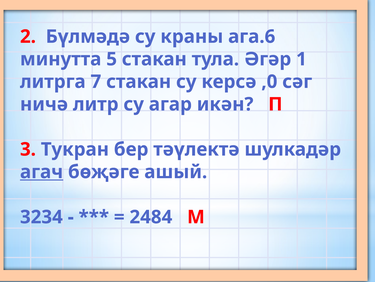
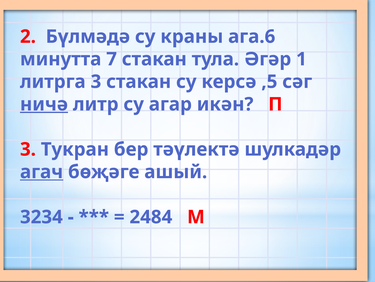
5: 5 -> 7 (112, 59)
литрга 7: 7 -> 3 (96, 82)
,0: ,0 -> ,5 (269, 82)
ничә underline: none -> present (44, 104)
